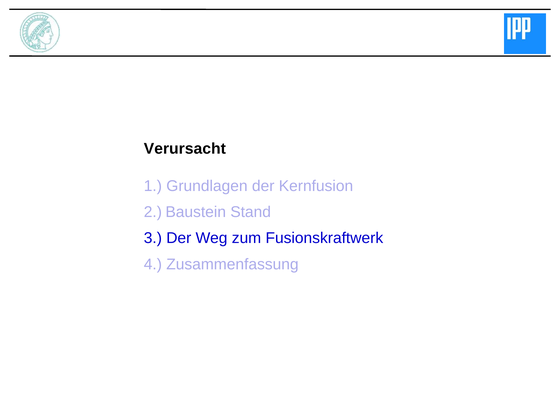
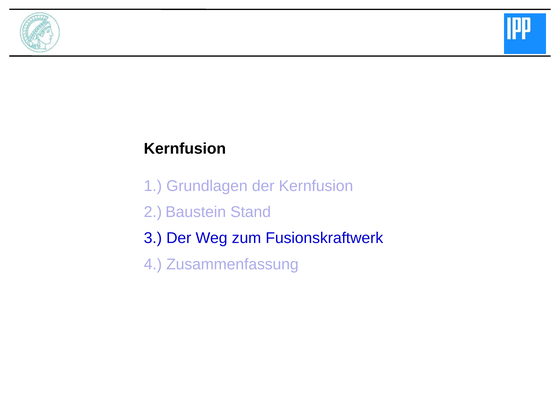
Verursacht: Verursacht -> Kernfusion (185, 149)
